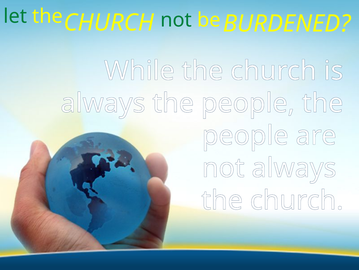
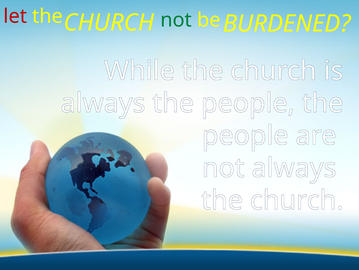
let colour: green -> red (15, 16)
